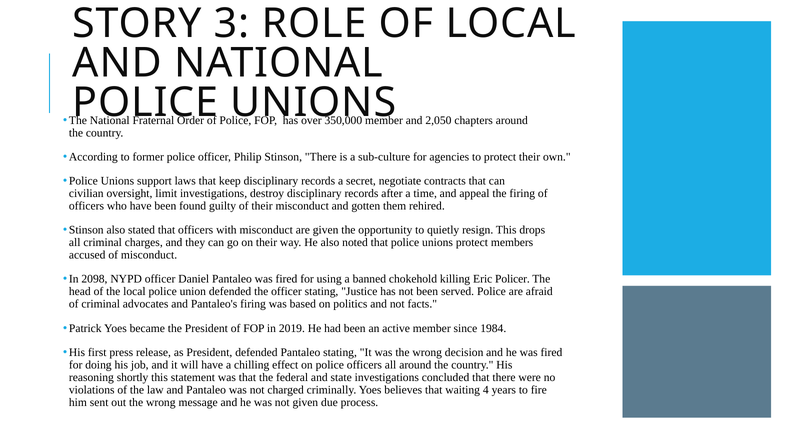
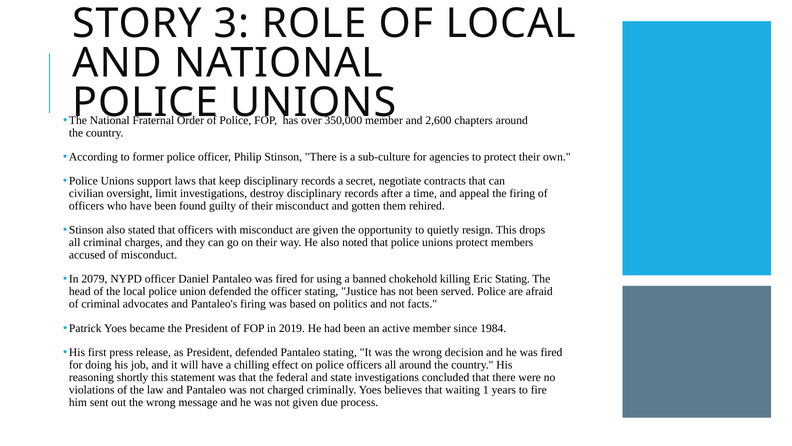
2,050: 2,050 -> 2,600 (438, 120)
2098: 2098 -> 2079 (94, 279)
Eric Policer: Policer -> Stating (512, 279)
4: 4 -> 1 (486, 389)
